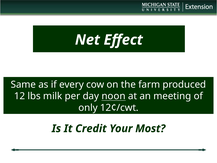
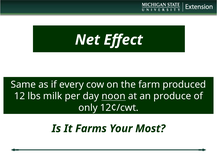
meeting: meeting -> produce (172, 96)
Credit: Credit -> Farms (91, 128)
